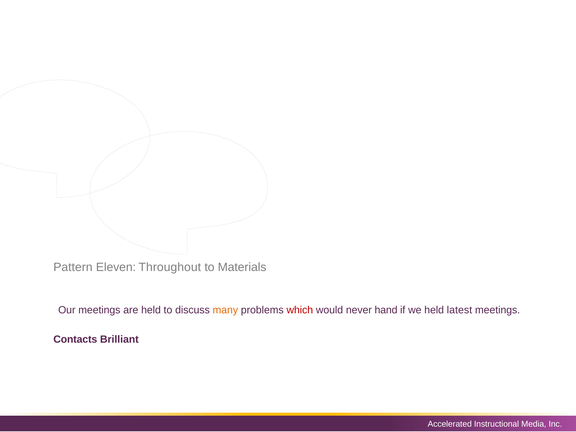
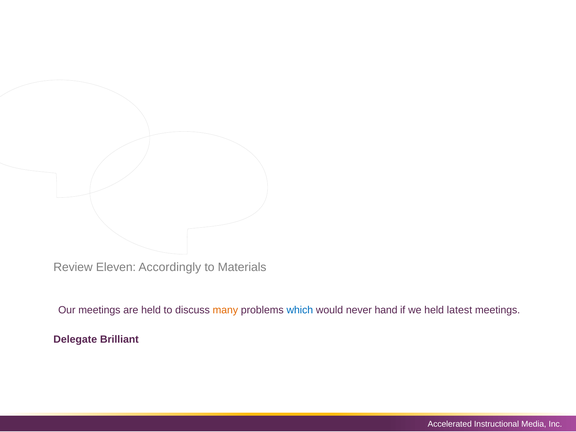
Pattern: Pattern -> Review (73, 267)
Throughout: Throughout -> Accordingly (170, 267)
which colour: red -> blue (300, 310)
Contacts: Contacts -> Delegate (75, 339)
